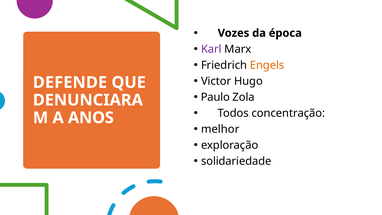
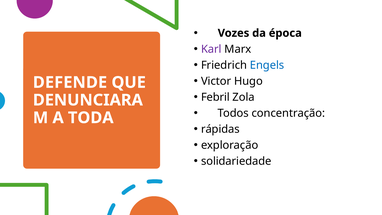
Engels colour: orange -> blue (267, 65)
Paulo: Paulo -> Febril (215, 97)
ANOS: ANOS -> TODA (91, 118)
melhor: melhor -> rápidas (220, 129)
